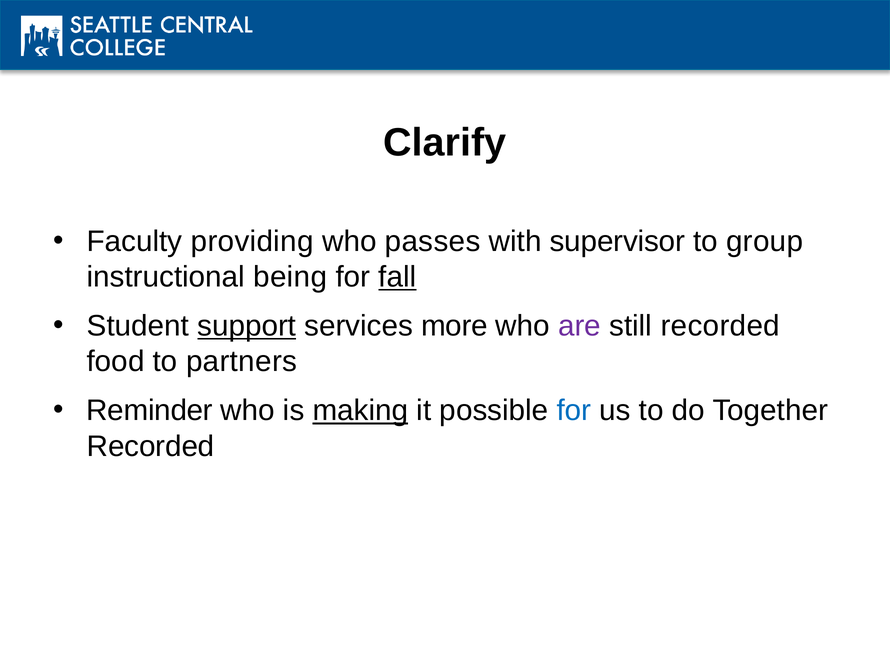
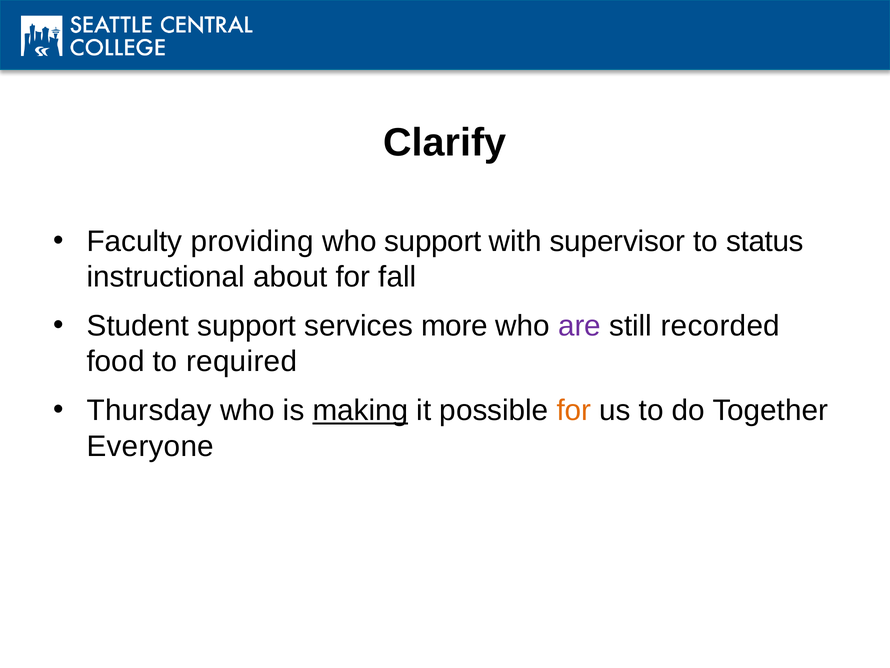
who passes: passes -> support (433, 241)
group: group -> status (765, 241)
being: being -> about (290, 277)
fall underline: present -> none (397, 277)
support underline: present -> none (247, 326)
partners: partners -> required (242, 361)
Reminder: Reminder -> Thursday (149, 410)
for colour: blue -> orange (574, 410)
Recorded: Recorded -> Everyone (150, 446)
